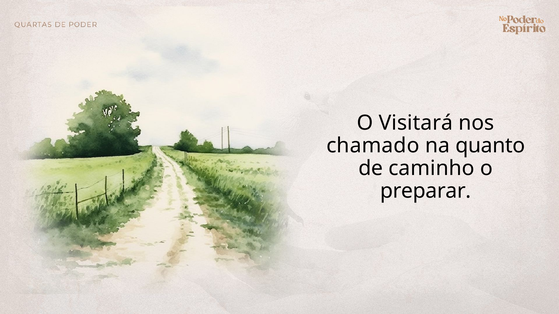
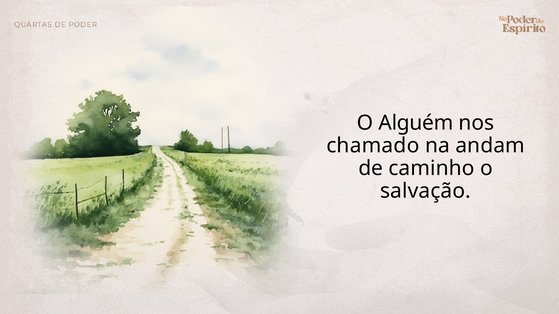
Visitará: Visitará -> Alguém (416, 123)
quanto: quanto -> andam (490, 146)
preparar: preparar -> salvação (426, 191)
